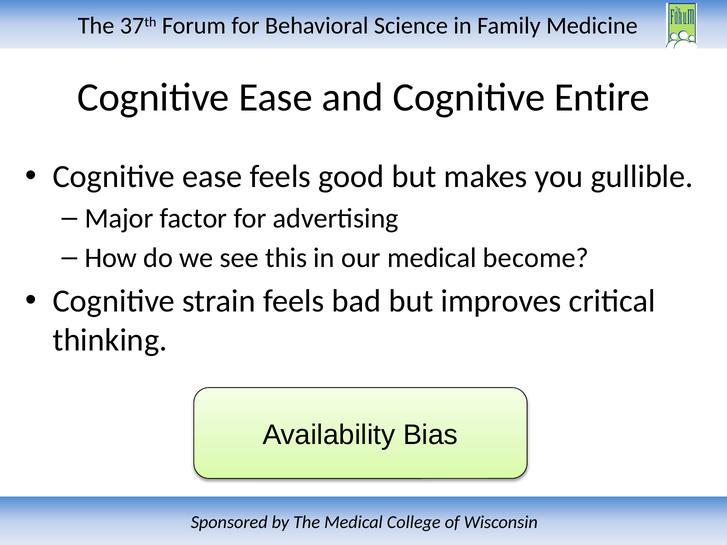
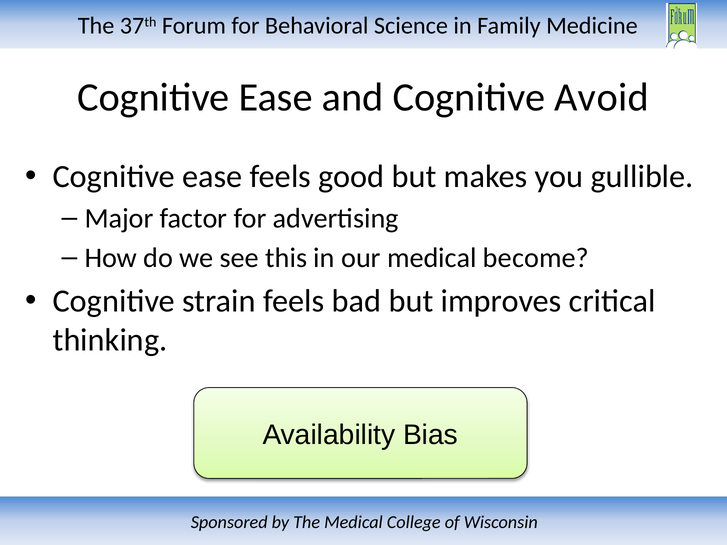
Entire: Entire -> Avoid (602, 97)
